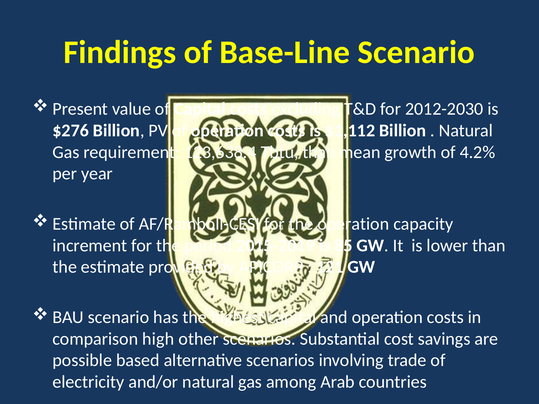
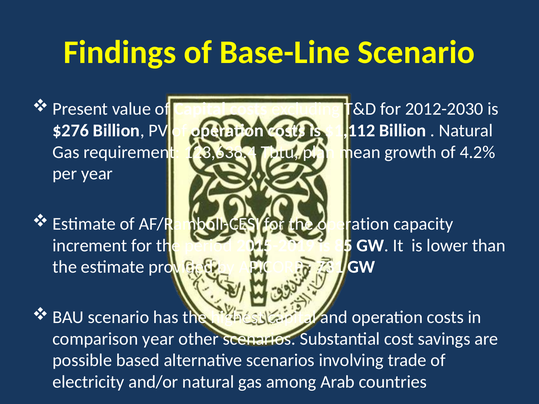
Tbtu than: than -> plan (319, 152)
121: 121 -> 731 (330, 267)
comparison high: high -> year (158, 339)
